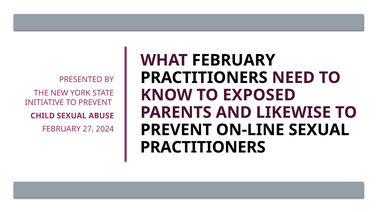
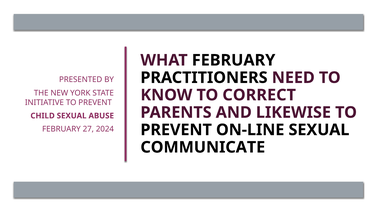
EXPOSED: EXPOSED -> CORRECT (259, 95)
PRACTITIONERS: PRACTITIONERS -> COMMUNICATE (203, 147)
